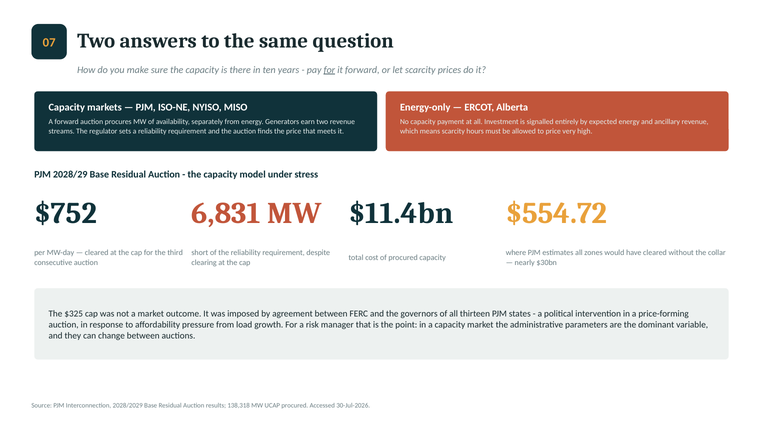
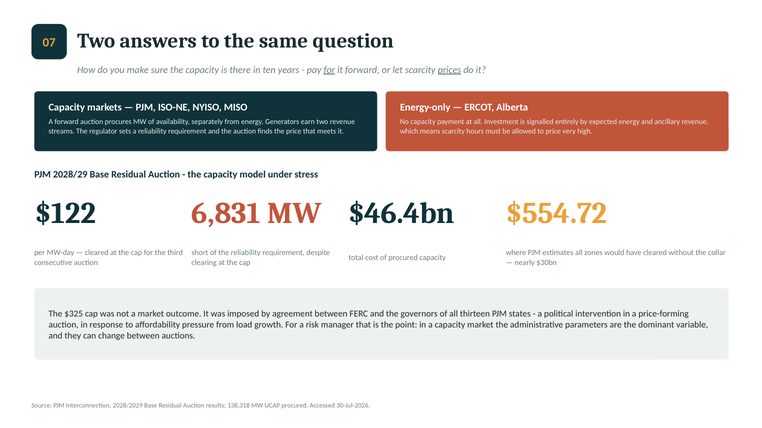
prices underline: none -> present (449, 70)
$752: $752 -> $122 (65, 214)
$11.4bn: $11.4bn -> $46.4bn (401, 214)
